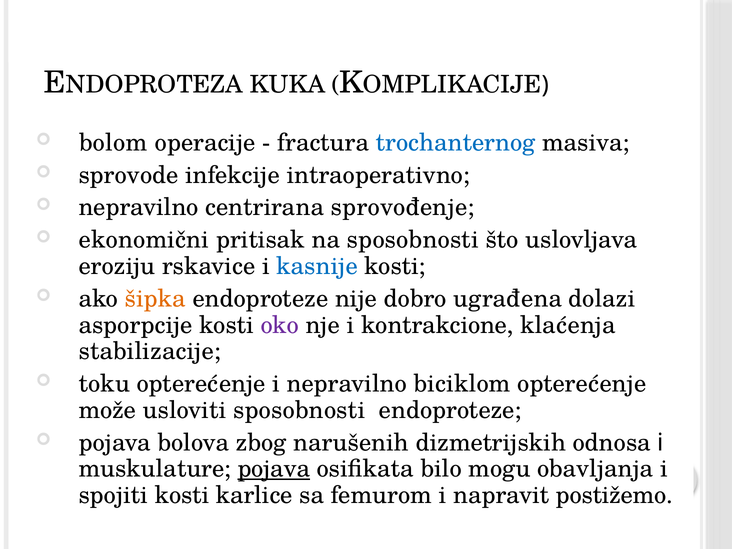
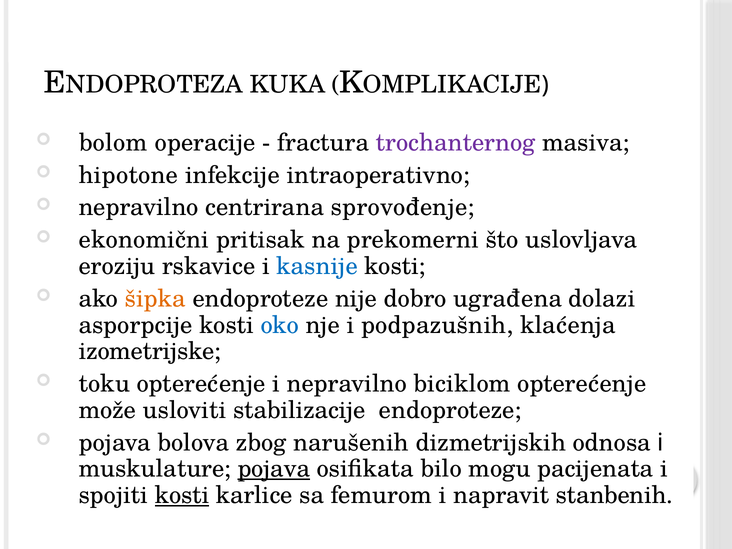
trochanternog colour: blue -> purple (456, 143)
sprovode: sprovode -> hipotone (128, 175)
na sposobnosti: sposobnosti -> prekomerni (413, 240)
oko colour: purple -> blue (280, 325)
kontrakcione: kontrakcione -> podpazušnih (437, 325)
stabilizacije: stabilizacije -> izometrijske (150, 351)
usloviti sposobnosti: sposobnosti -> stabilizacije (299, 410)
obavljanja: obavljanja -> pacijenata (595, 469)
kosti underline: none -> present (182, 495)
postižemo: postižemo -> stanbenih (614, 495)
